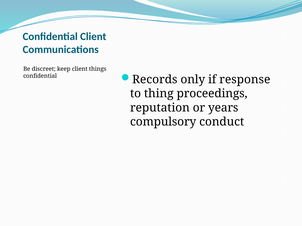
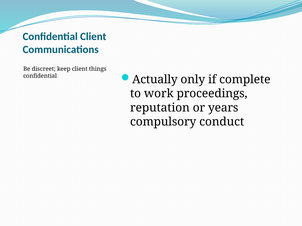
Records: Records -> Actually (155, 80)
response: response -> complete (245, 80)
thing: thing -> work (159, 94)
